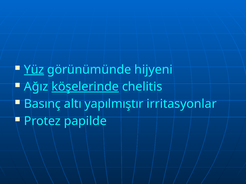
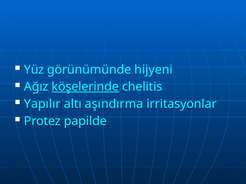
Yüz underline: present -> none (34, 70)
Basınç: Basınç -> Yapılır (42, 104)
yapılmıştır: yapılmıştır -> aşındırma (114, 104)
